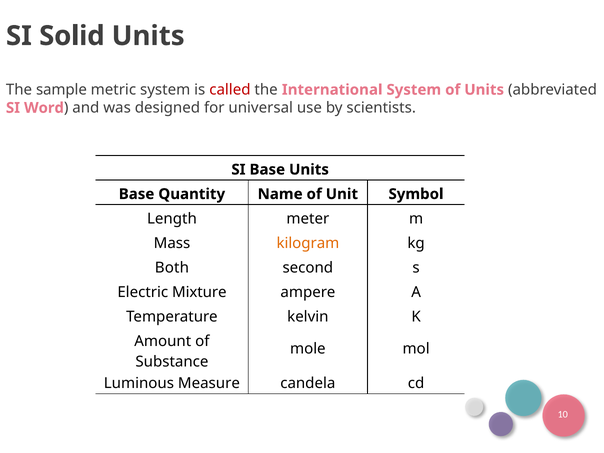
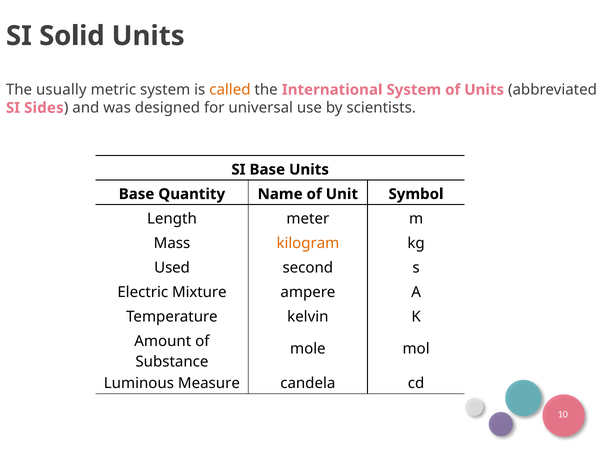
sample: sample -> usually (61, 90)
called colour: red -> orange (230, 90)
Word: Word -> Sides (44, 108)
Both: Both -> Used (172, 268)
